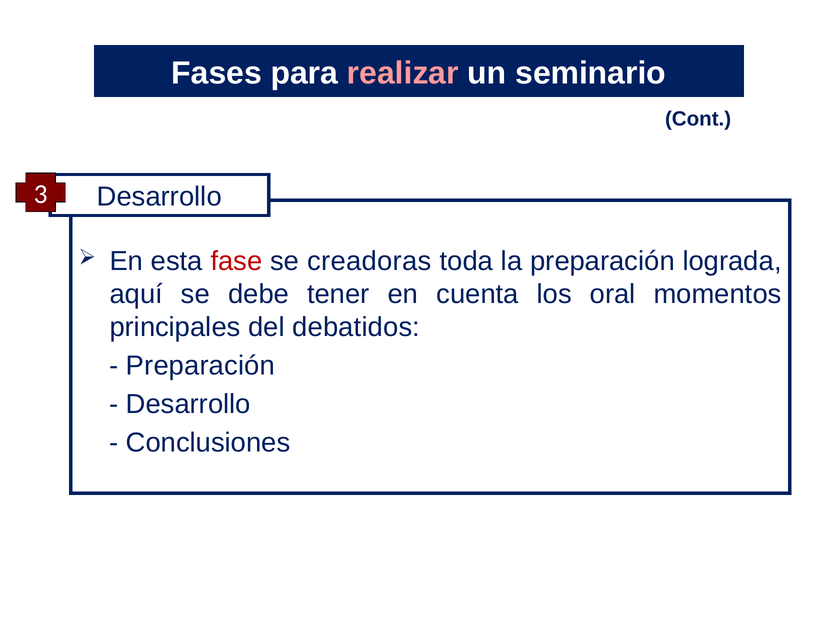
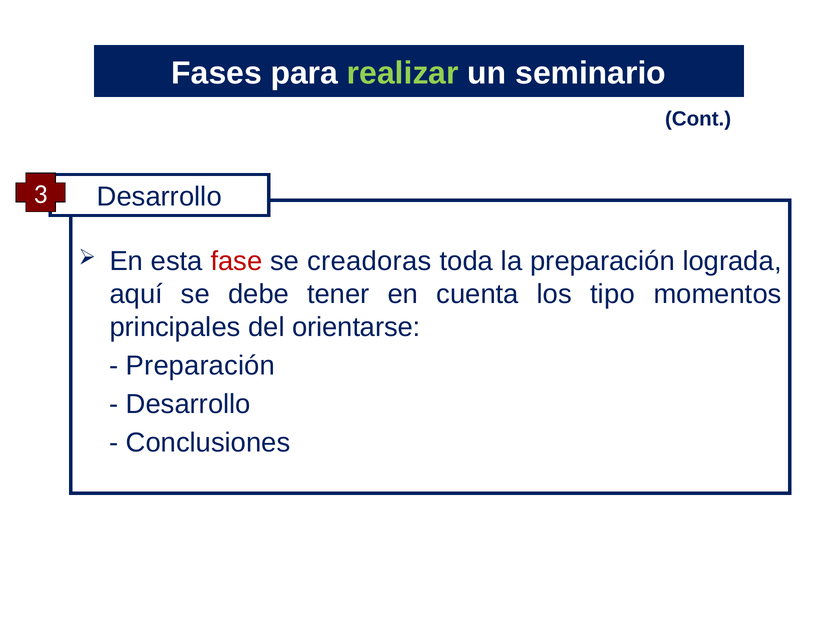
realizar colour: pink -> light green (403, 73)
oral: oral -> tipo (613, 294)
debatidos: debatidos -> orientarse (356, 327)
